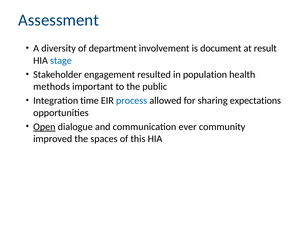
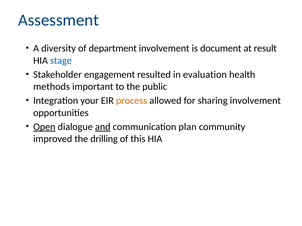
population: population -> evaluation (205, 75)
time: time -> your (90, 101)
process colour: blue -> orange (132, 101)
sharing expectations: expectations -> involvement (255, 101)
and underline: none -> present (103, 127)
ever: ever -> plan (188, 127)
spaces: spaces -> drilling (104, 139)
